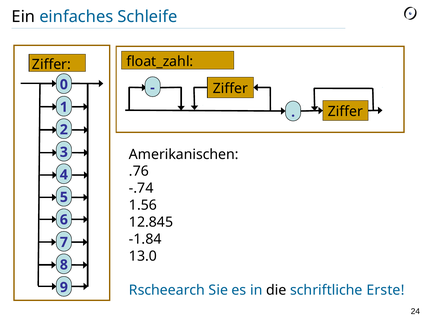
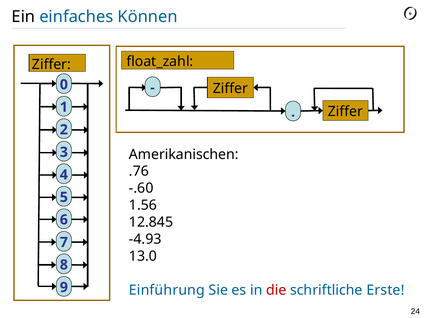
Schleife: Schleife -> Können (148, 17)
-.74: -.74 -> -.60 (141, 188)
-1.84: -1.84 -> -4.93 (145, 239)
Rscheearch: Rscheearch -> Einführung (167, 290)
die colour: black -> red (276, 290)
